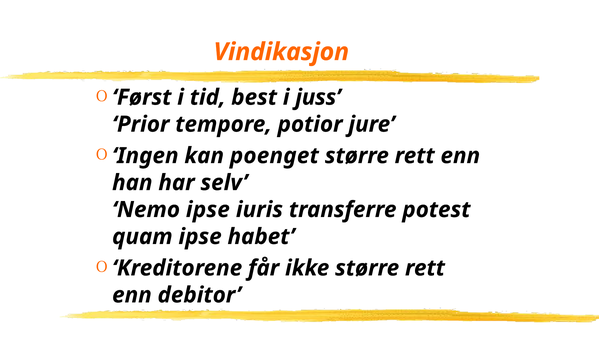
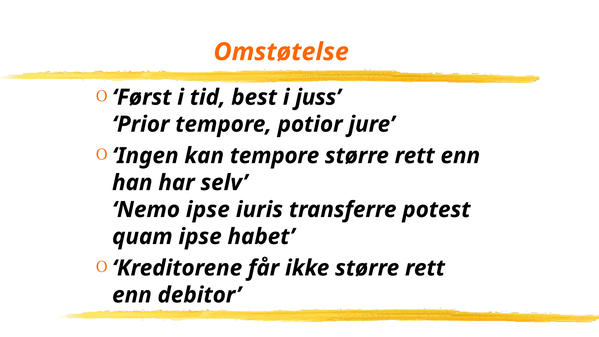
Vindikasjon: Vindikasjon -> Omstøtelse (281, 52)
kan poenget: poenget -> tempore (275, 156)
